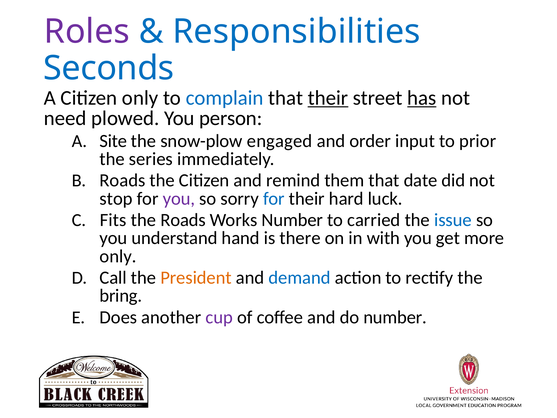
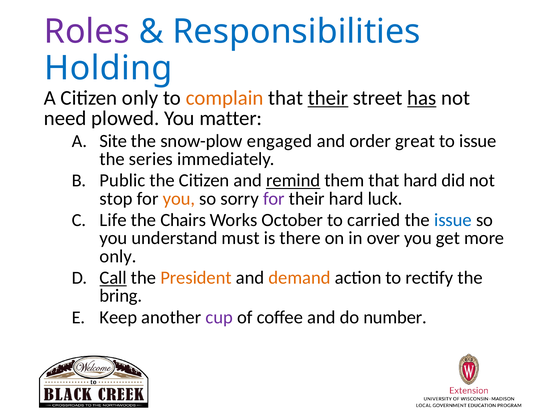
Seconds: Seconds -> Holding (108, 68)
complain colour: blue -> orange (225, 98)
person: person -> matter (231, 118)
input: input -> great (415, 141)
to prior: prior -> issue (478, 141)
Roads: Roads -> Public (122, 180)
remind underline: none -> present (293, 180)
that date: date -> hard (420, 180)
you colour: purple -> orange (179, 198)
for colour: blue -> purple (274, 198)
Fits: Fits -> Life (113, 220)
the Roads: Roads -> Chairs (183, 220)
Works Number: Number -> October (292, 220)
hand: hand -> must (241, 238)
with: with -> over (383, 238)
Call underline: none -> present (113, 278)
demand colour: blue -> orange (300, 278)
Does: Does -> Keep (118, 317)
